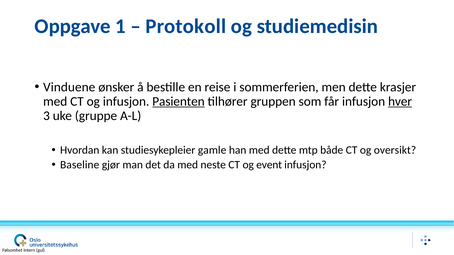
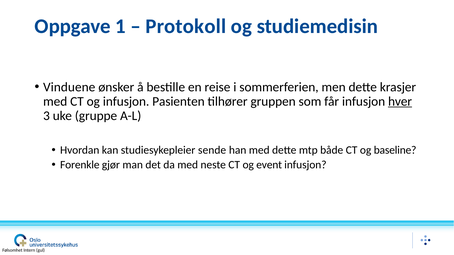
Pasienten underline: present -> none (178, 102)
gamle: gamle -> sende (212, 150)
oversikt: oversikt -> baseline (395, 150)
Baseline: Baseline -> Forenkle (80, 165)
